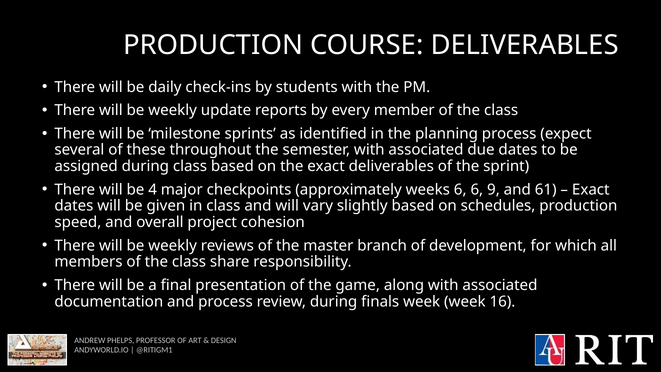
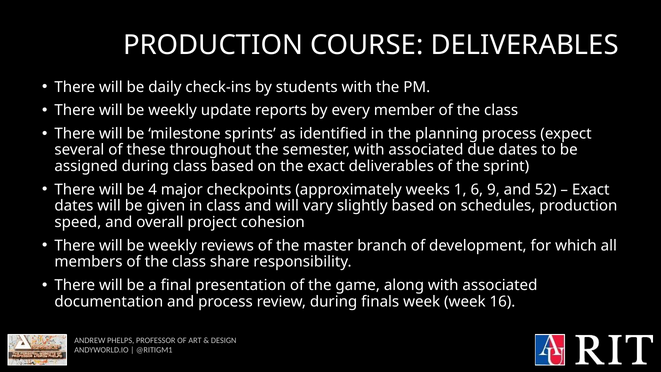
weeks 6: 6 -> 1 (460, 189)
61: 61 -> 52 (546, 189)
